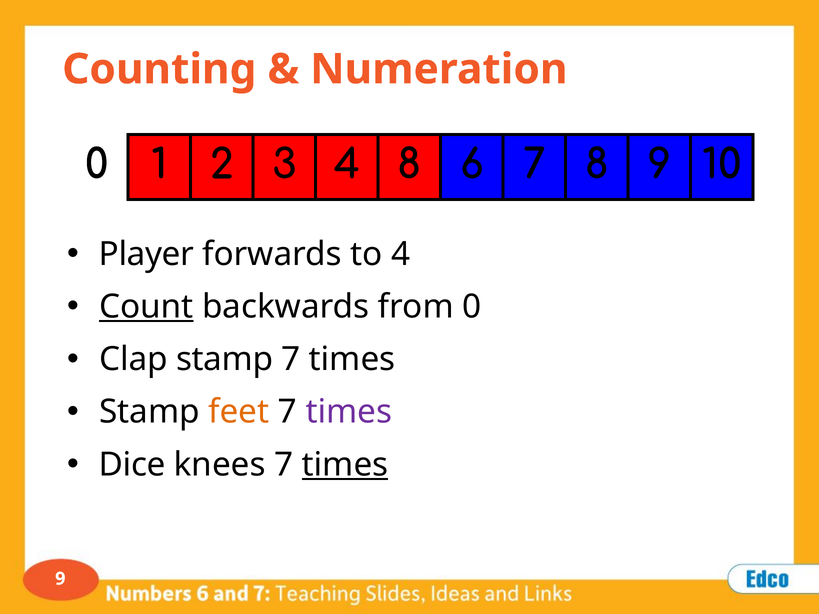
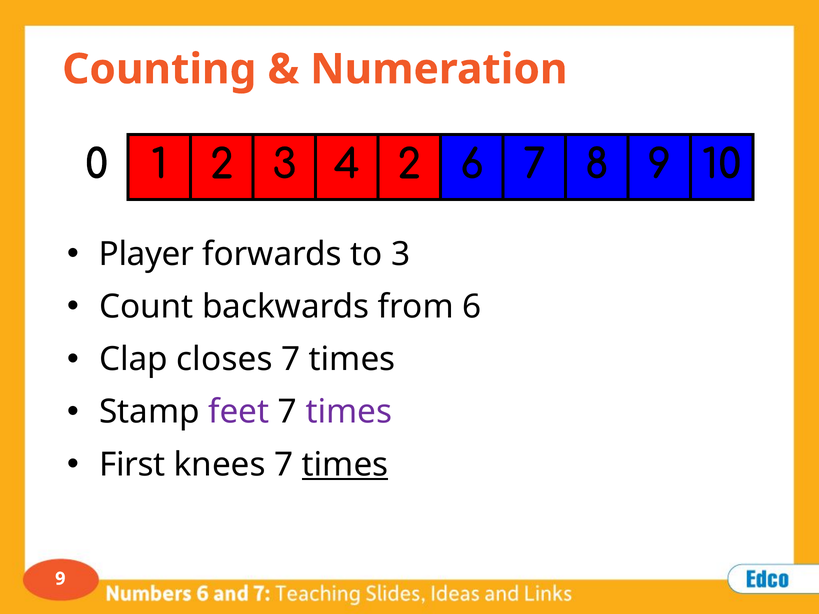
4 8: 8 -> 2 (409, 165)
to 4: 4 -> 3 (401, 254)
Count underline: present -> none (146, 307)
from 0: 0 -> 6 (472, 307)
Clap stamp: stamp -> closes (224, 359)
feet colour: orange -> purple (239, 412)
Dice: Dice -> First (132, 465)
